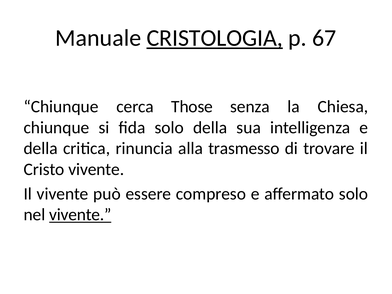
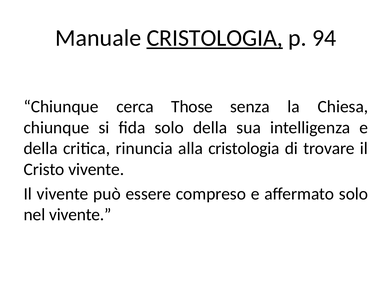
67: 67 -> 94 (324, 38)
alla trasmesso: trasmesso -> cristologia (244, 148)
vivente underline: present -> none (80, 215)
